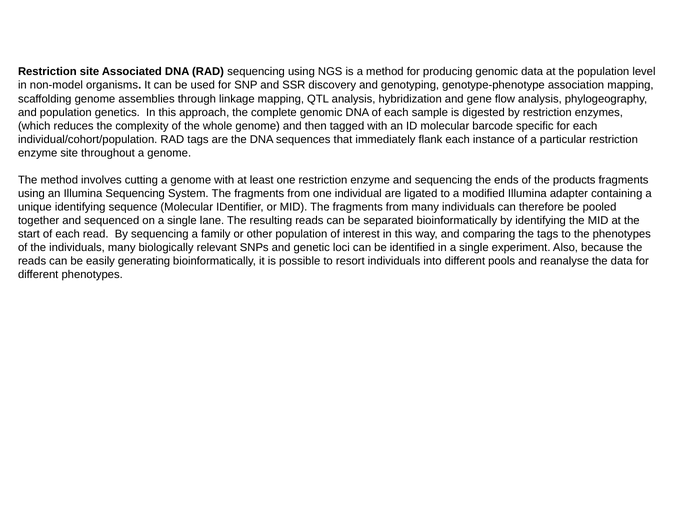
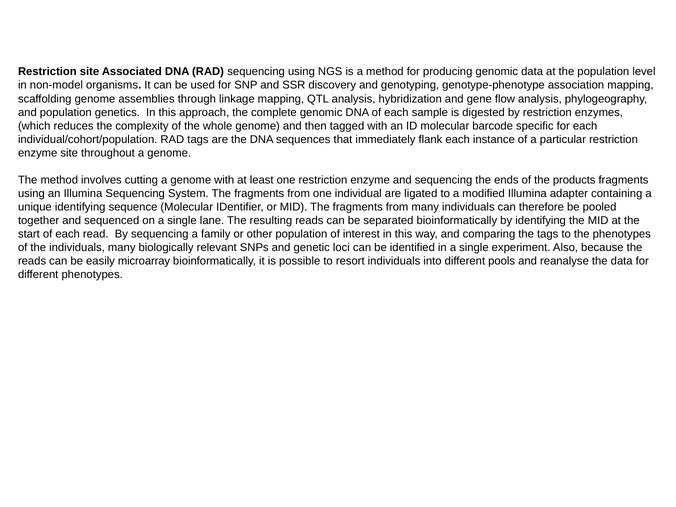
generating: generating -> microarray (144, 261)
